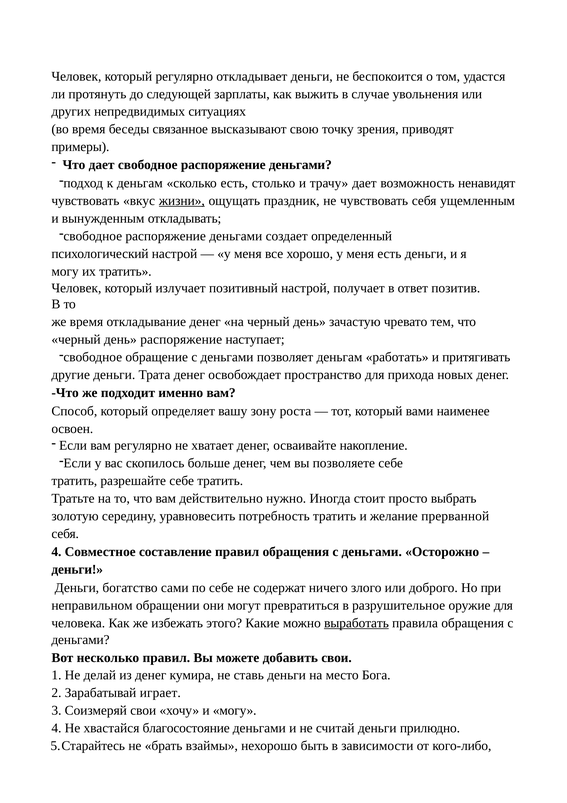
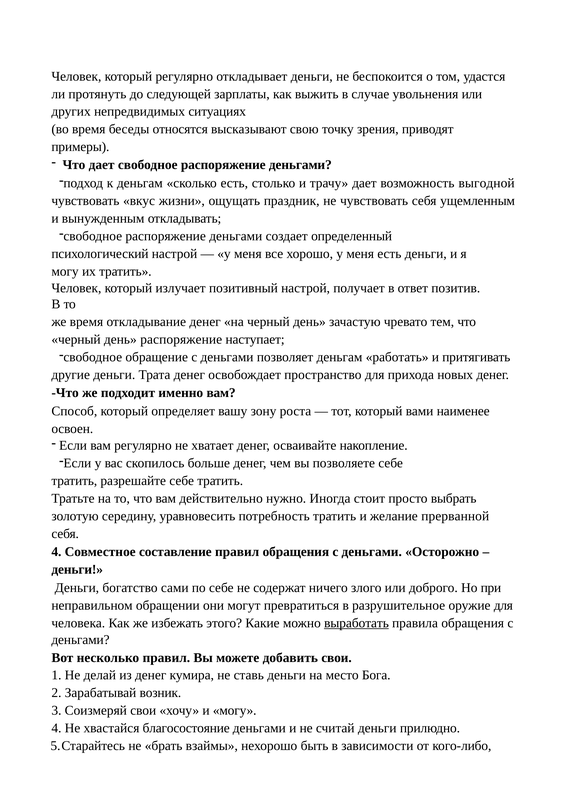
связанное: связанное -> относятся (180, 129)
ненавидят: ненавидят -> выгодной (487, 183)
жизни underline: present -> none (182, 201)
играет: играет -> возник (160, 692)
